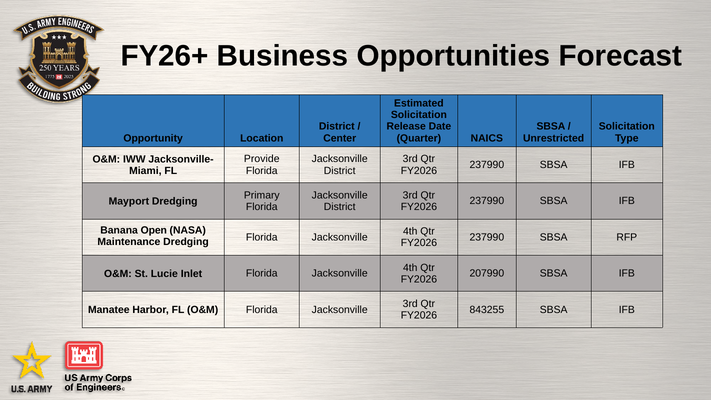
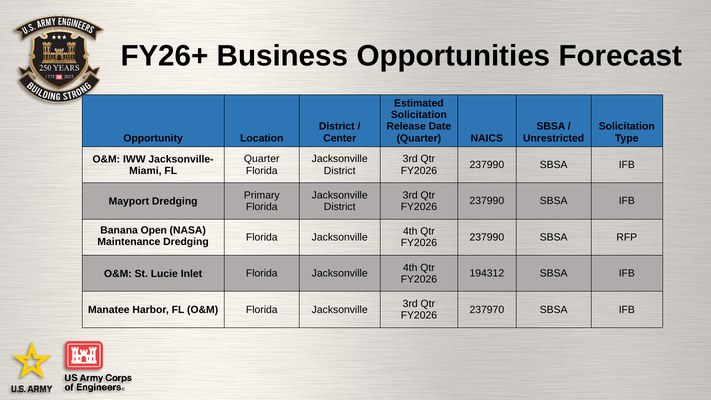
Provide: Provide -> Quarter (262, 159)
207990: 207990 -> 194312 (487, 273)
843255: 843255 -> 237970 (487, 310)
